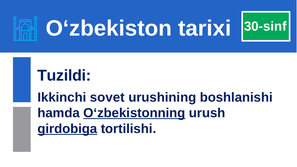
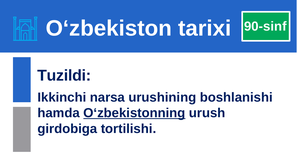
30-sinf: 30-sinf -> 90-sinf (265, 26)
sovet: sovet -> narsa (107, 97)
girdobiga underline: present -> none (67, 129)
